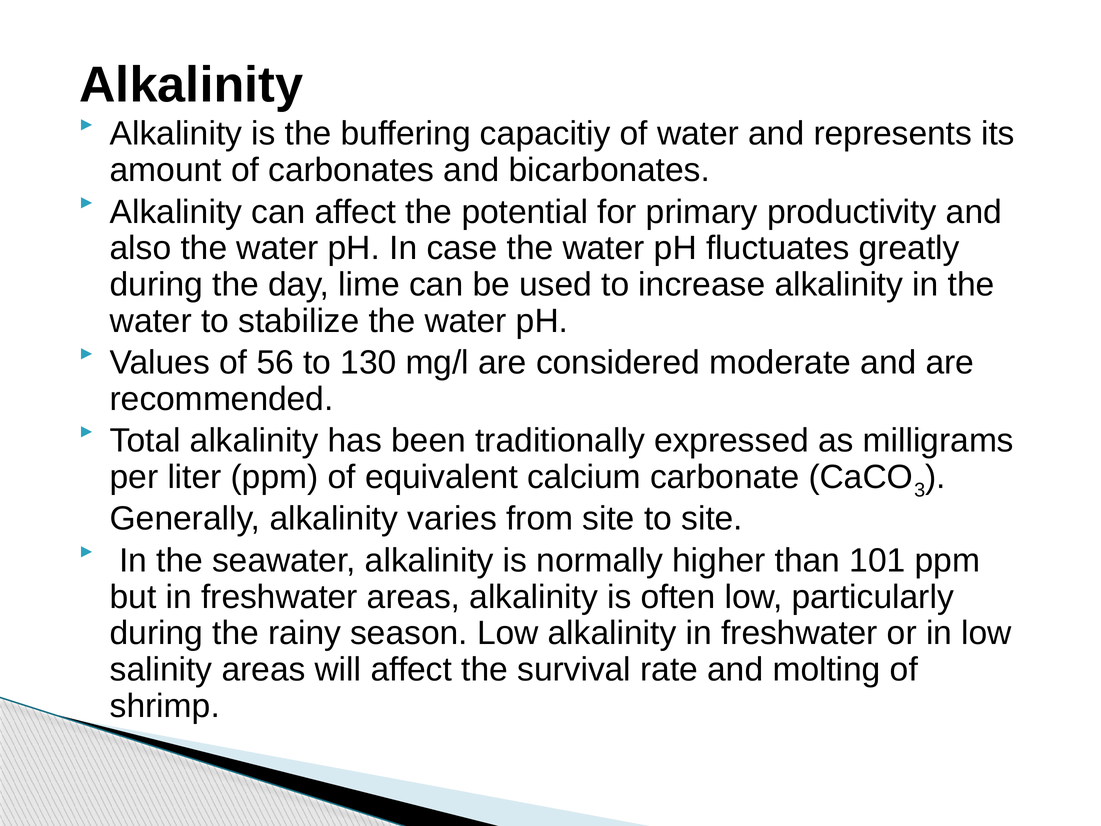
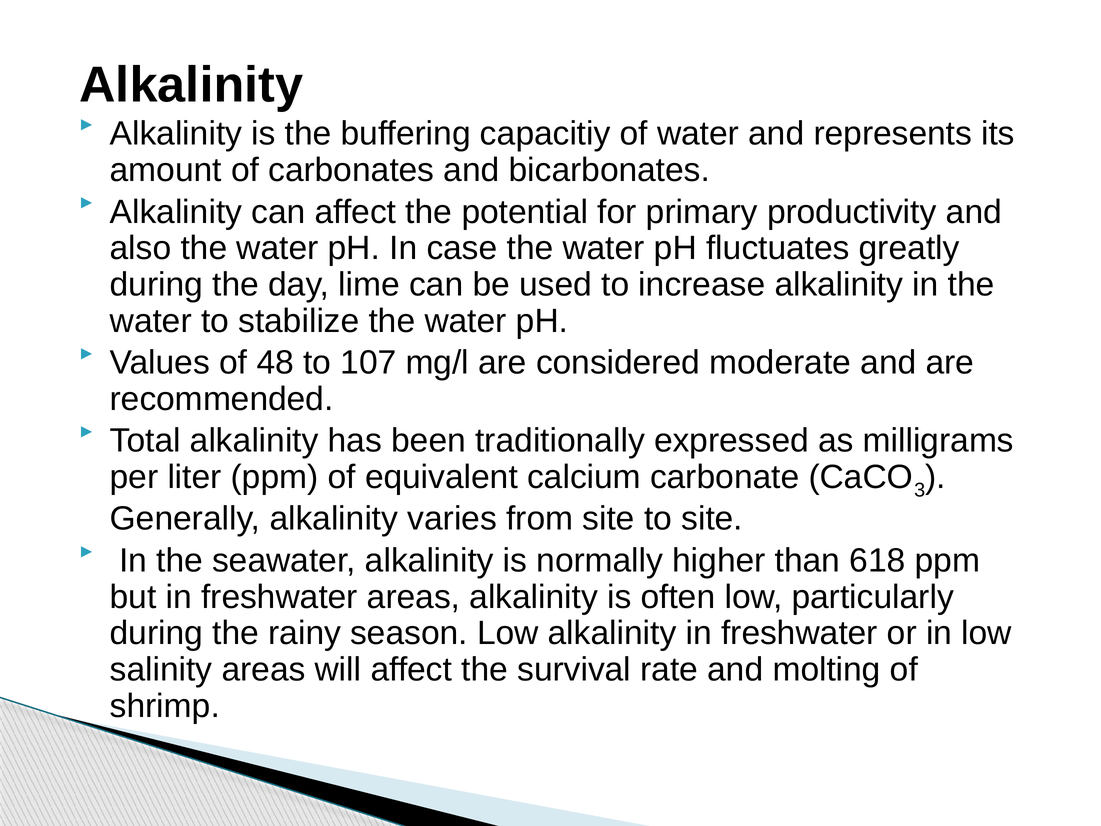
56: 56 -> 48 (275, 363)
130: 130 -> 107 (368, 363)
101: 101 -> 618 (877, 560)
